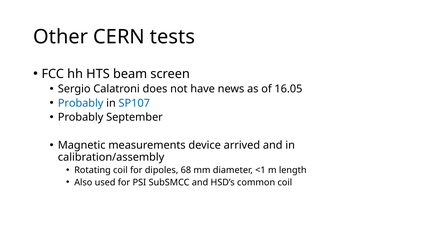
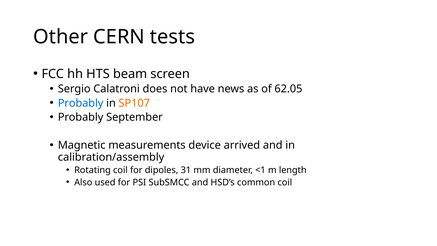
16.05: 16.05 -> 62.05 (288, 89)
SP107 colour: blue -> orange (134, 103)
68: 68 -> 31 (186, 170)
